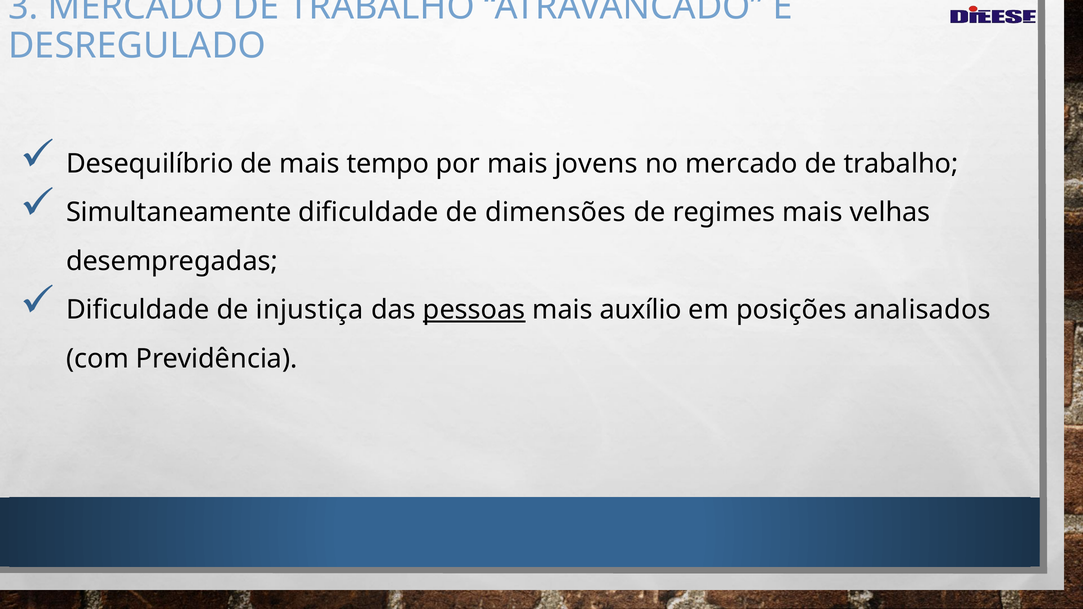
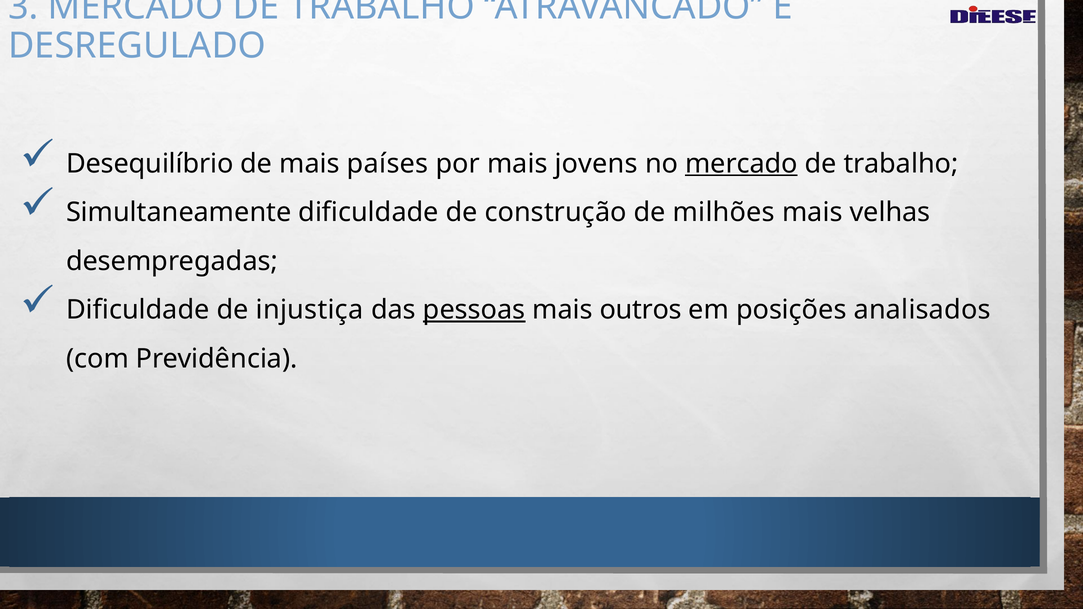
tempo: tempo -> países (388, 164)
mercado underline: none -> present (741, 164)
dimensões: dimensões -> construção (556, 213)
regimes: regimes -> milhões (724, 213)
auxílio: auxílio -> outros (641, 310)
